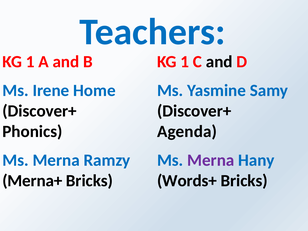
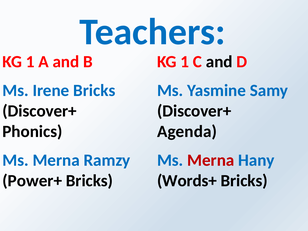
Irene Home: Home -> Bricks (94, 90)
Merna colour: purple -> red (211, 160)
Merna+: Merna+ -> Power+ (32, 181)
